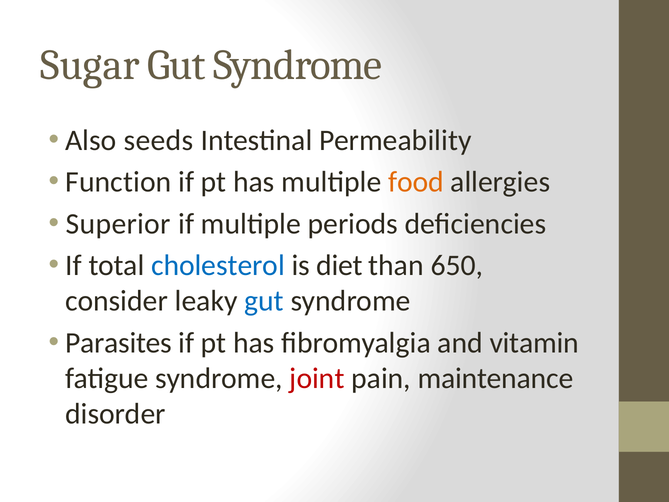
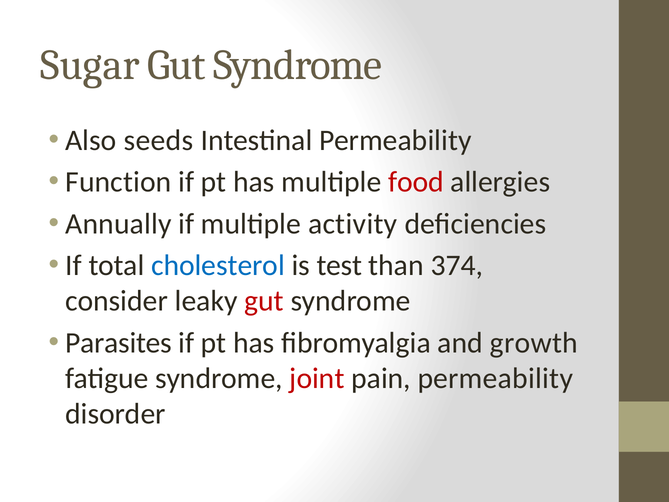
food colour: orange -> red (416, 182)
Superior: Superior -> Annually (118, 224)
periods: periods -> activity (353, 224)
diet: diet -> test (339, 265)
650: 650 -> 374 (457, 265)
gut colour: blue -> red (264, 301)
vitamin: vitamin -> growth (534, 343)
pain maintenance: maintenance -> permeability (495, 378)
